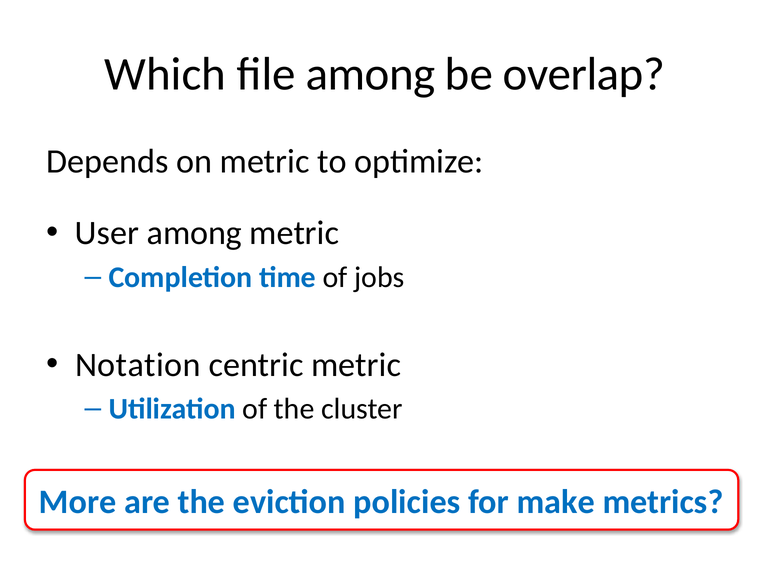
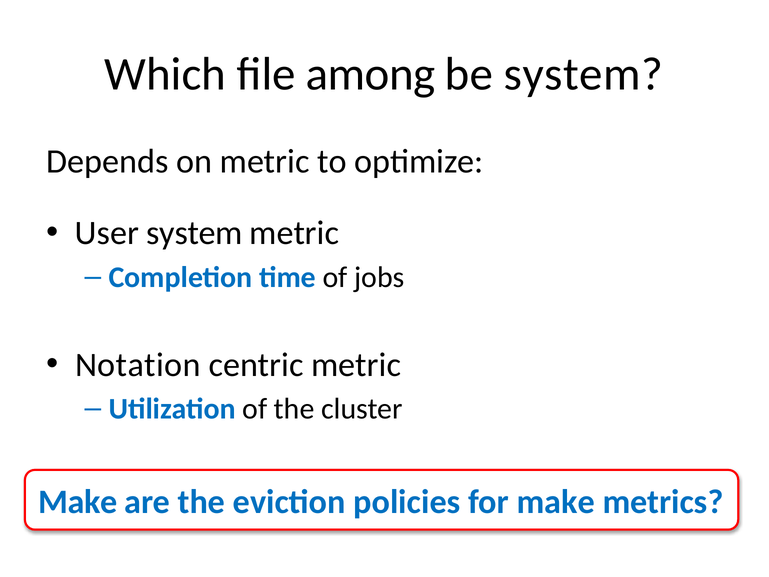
be overlap: overlap -> system (583, 74)
User among: among -> system (194, 233)
More: More -> Make (78, 502)
